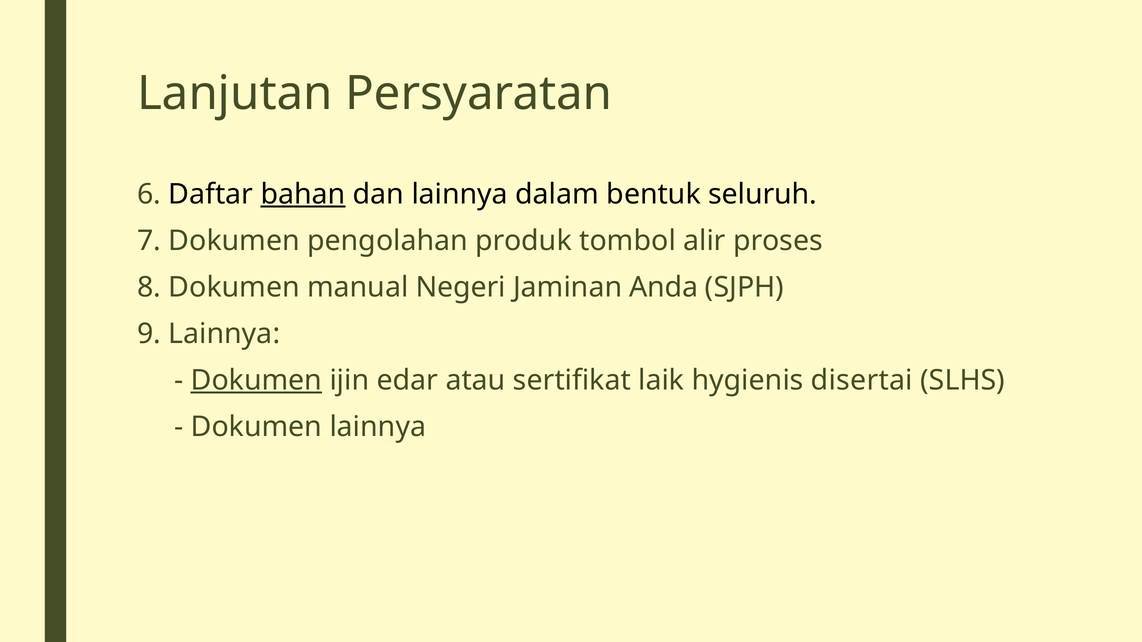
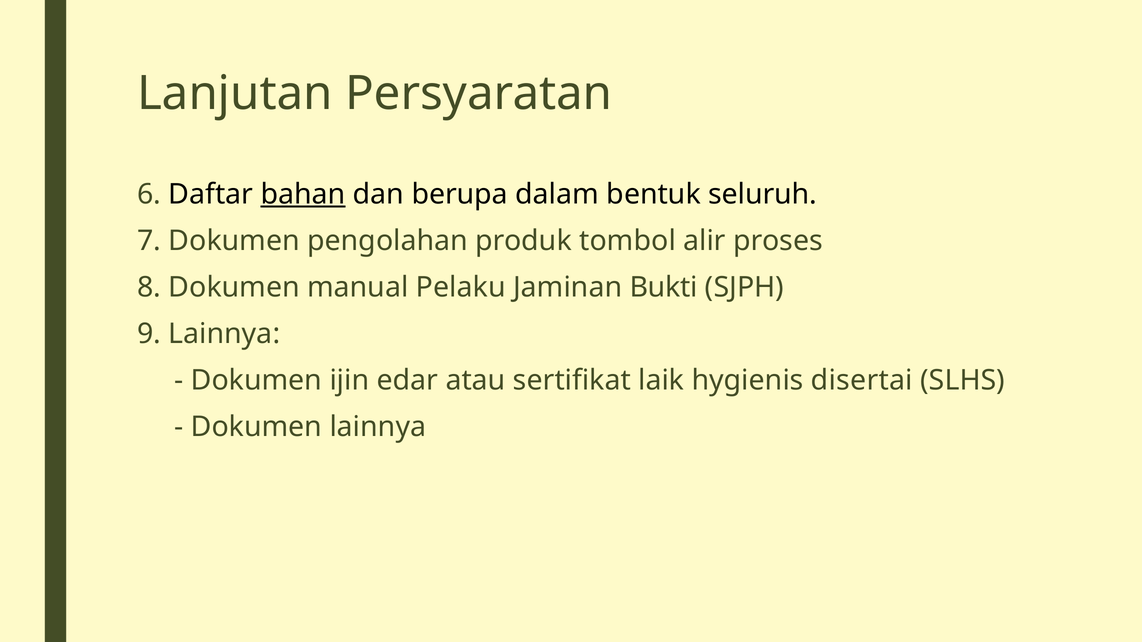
dan lainnya: lainnya -> berupa (460, 194)
Negeri: Negeri -> Pelaku (461, 287)
Anda: Anda -> Bukti (664, 287)
Dokumen underline: present -> none (256, 380)
